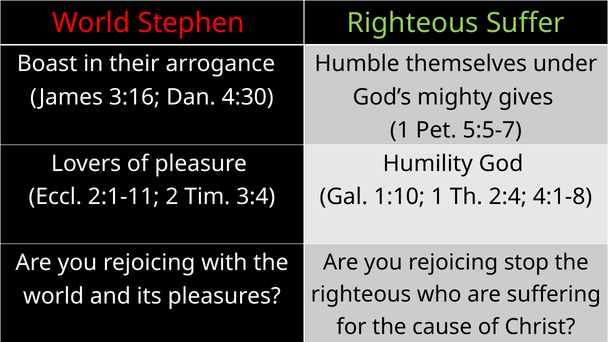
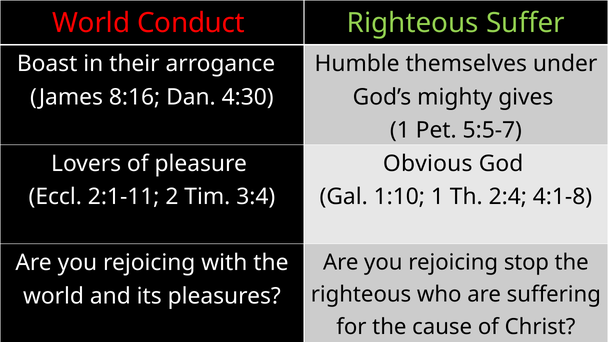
Stephen: Stephen -> Conduct (191, 23)
3:16: 3:16 -> 8:16 (135, 97)
Humility: Humility -> Obvious (428, 164)
